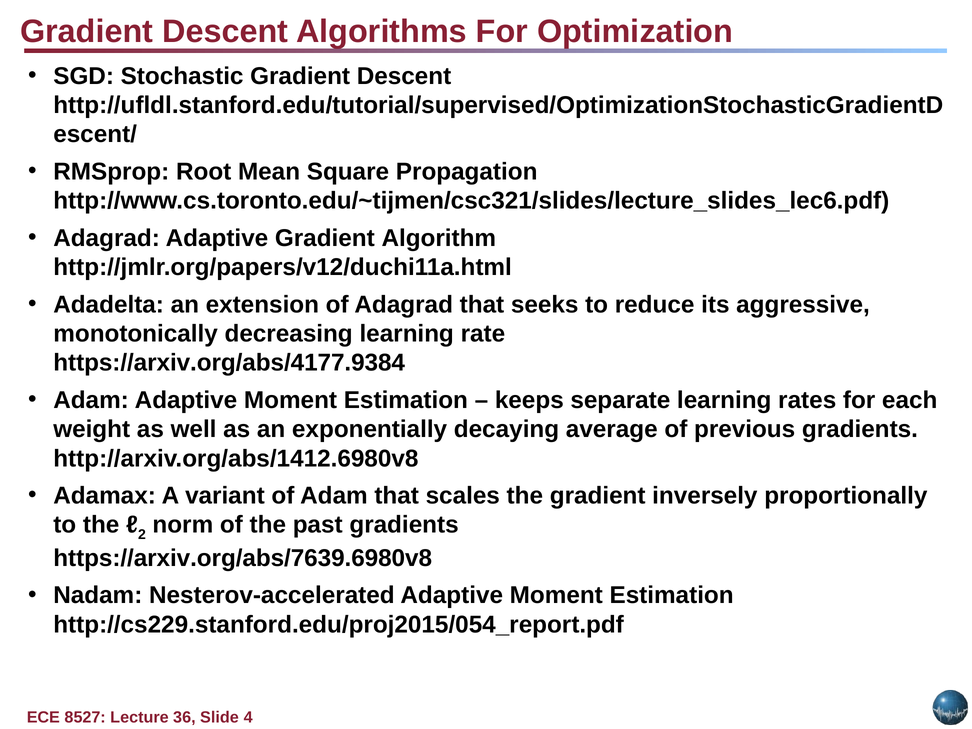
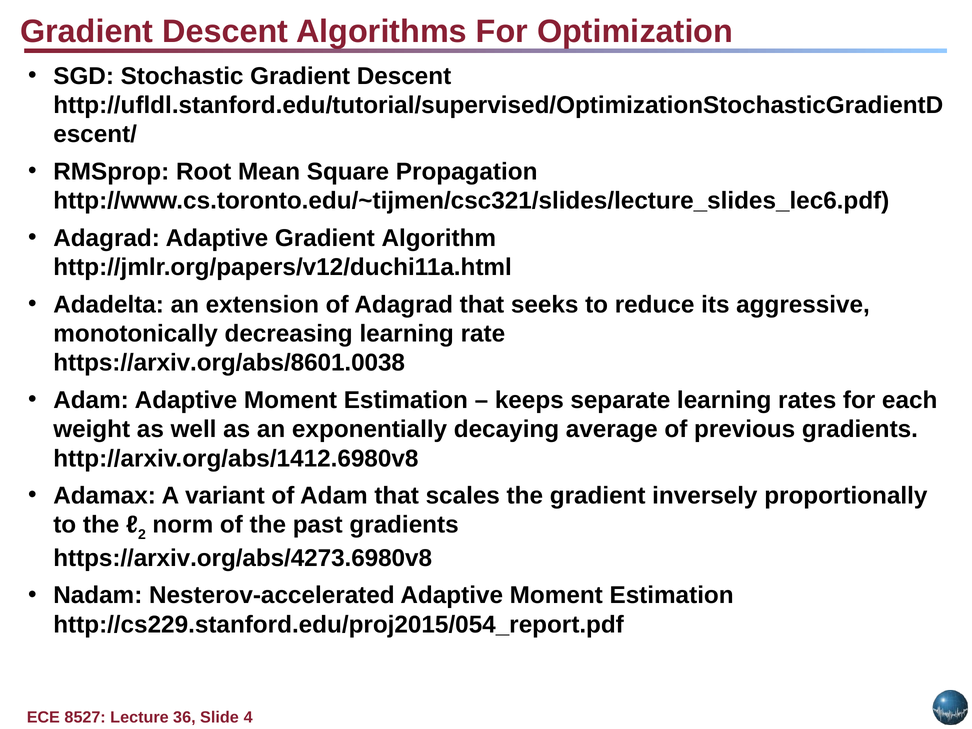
https://arxiv.org/abs/4177.9384: https://arxiv.org/abs/4177.9384 -> https://arxiv.org/abs/8601.0038 (229, 363)
https://arxiv.org/abs/7639.6980v8: https://arxiv.org/abs/7639.6980v8 -> https://arxiv.org/abs/4273.6980v8 (243, 558)
